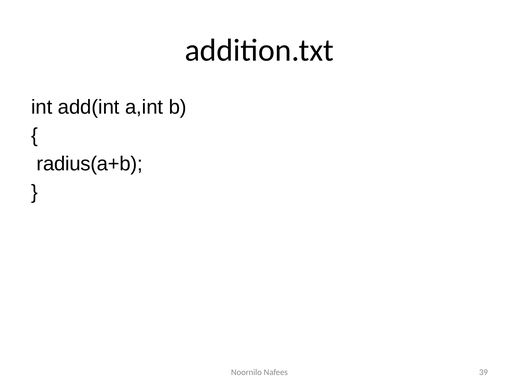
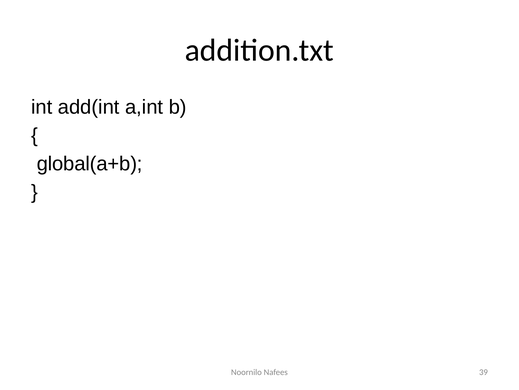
radius(a+b: radius(a+b -> global(a+b (90, 164)
